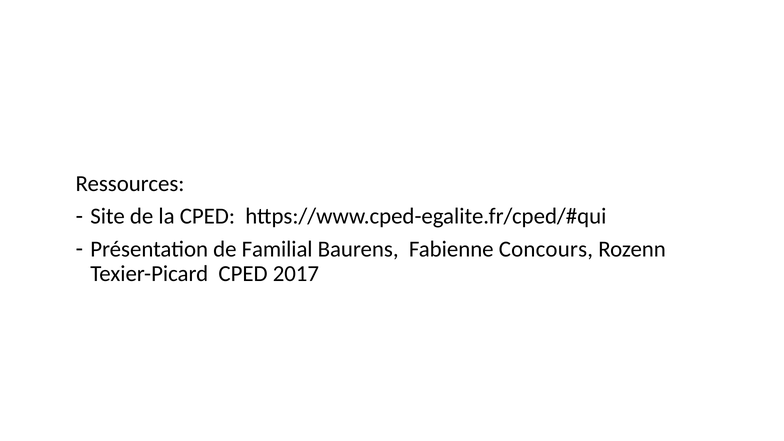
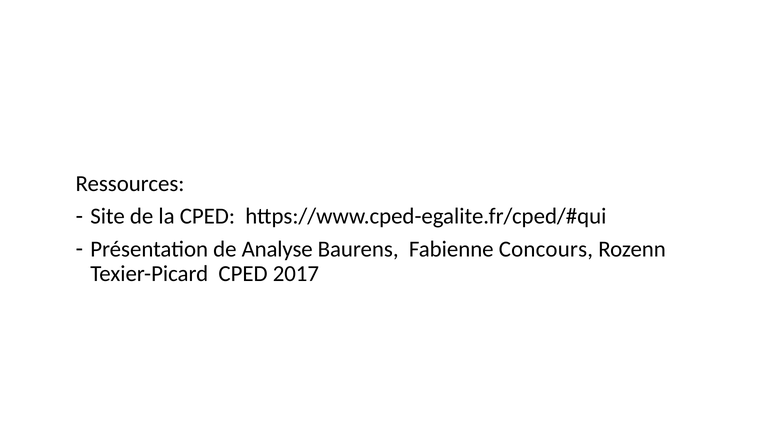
Familial: Familial -> Analyse (277, 249)
